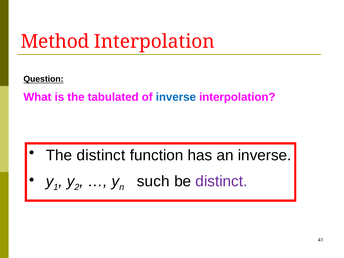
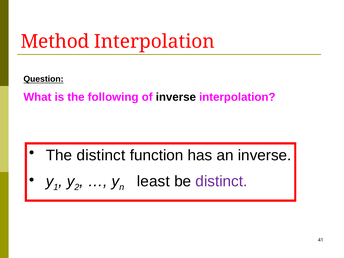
tabulated: tabulated -> following (113, 97)
inverse colour: blue -> black (176, 97)
such: such -> least (153, 181)
